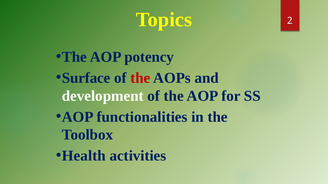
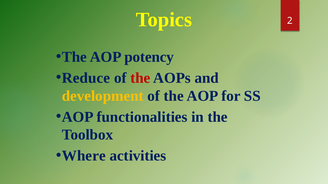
Surface: Surface -> Reduce (86, 78)
development colour: white -> yellow (103, 96)
Health: Health -> Where (84, 156)
